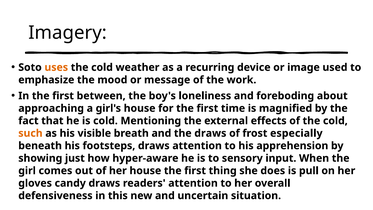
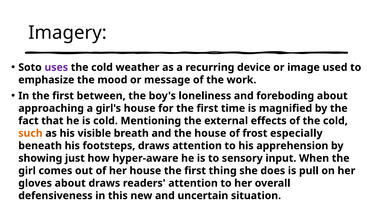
uses colour: orange -> purple (56, 67)
the draws: draws -> house (210, 133)
gloves candy: candy -> about (70, 183)
